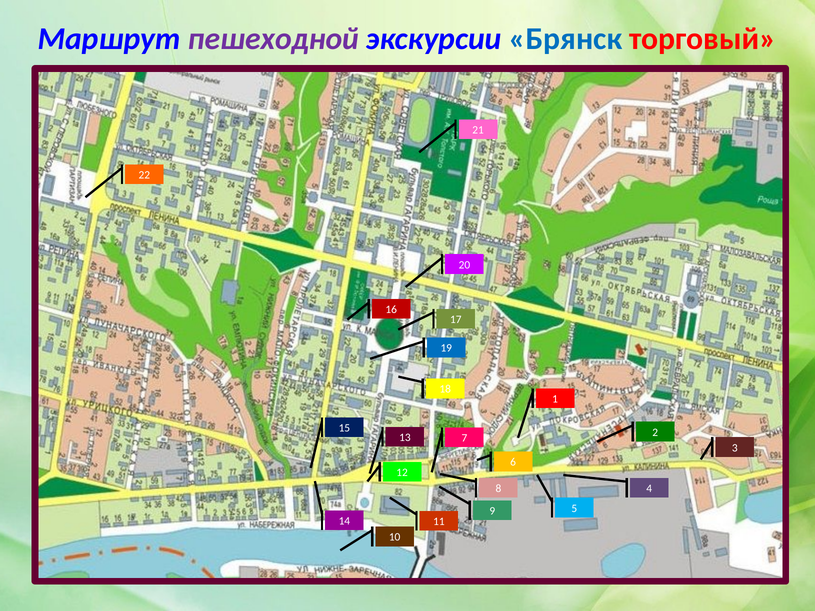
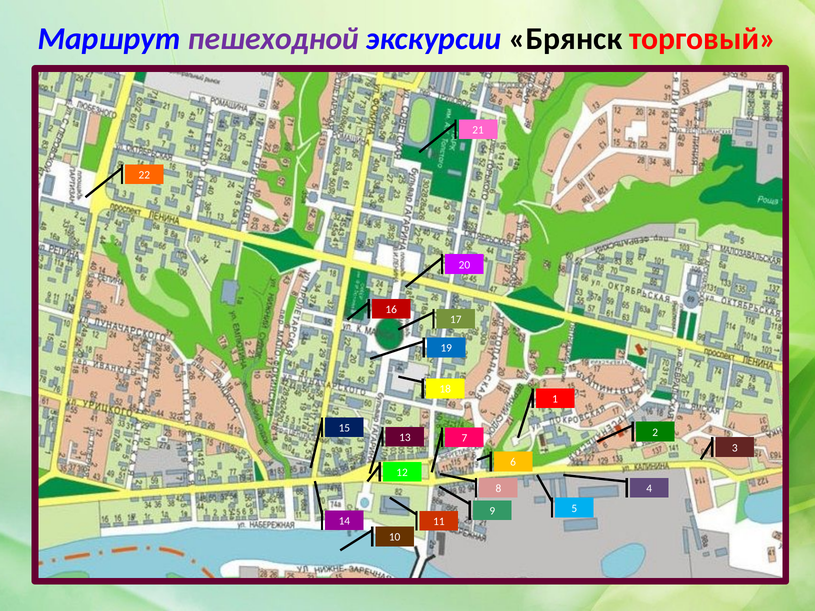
Брянск colour: blue -> black (565, 39)
